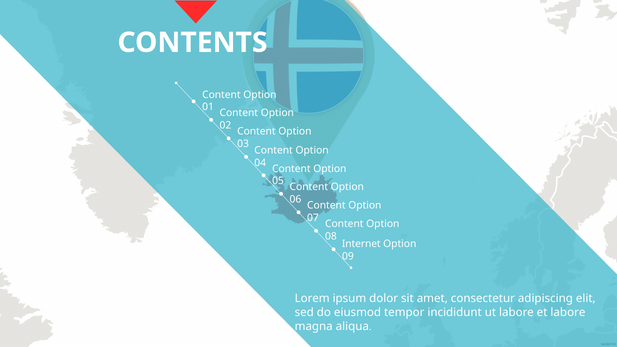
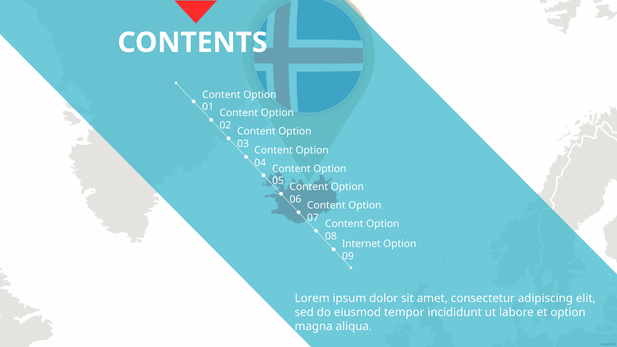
et labore: labore -> option (568, 312)
